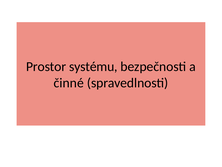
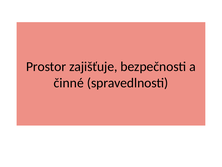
systému: systému -> zajišťuje (93, 66)
